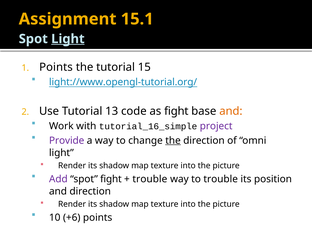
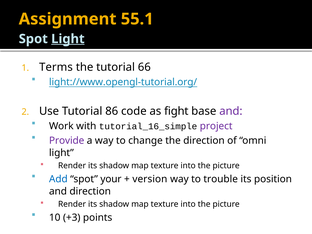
15.1: 15.1 -> 55.1 (137, 19)
Points: Points -> Terms (56, 67)
15: 15 -> 66 (144, 67)
13: 13 -> 86 (112, 111)
and colour: orange -> purple (231, 111)
the underline: present -> none (173, 141)
Add colour: purple -> blue (58, 179)
spot fight: fight -> your (111, 179)
trouble: trouble -> version (150, 179)
+6: +6 -> +3 (72, 218)
